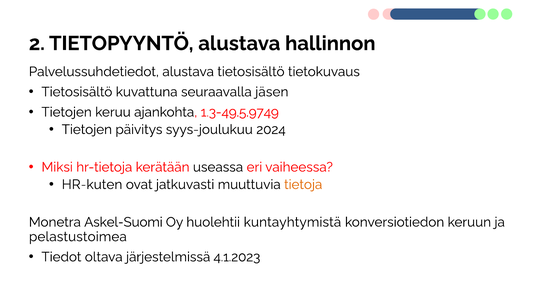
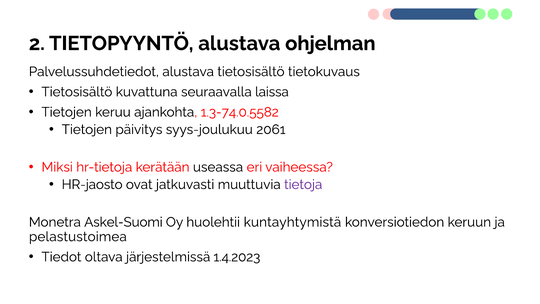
hallinnon: hallinnon -> ohjelman (330, 43)
jäsen: jäsen -> laissa (272, 92)
1.3-49.5.9749: 1.3-49.5.9749 -> 1.3-74.0.5582 (240, 112)
2024: 2024 -> 2061 (271, 129)
HR-kuten: HR-kuten -> HR-jaosto (92, 184)
tietoja colour: orange -> purple (303, 184)
4.1.2023: 4.1.2023 -> 1.4.2023 (237, 257)
